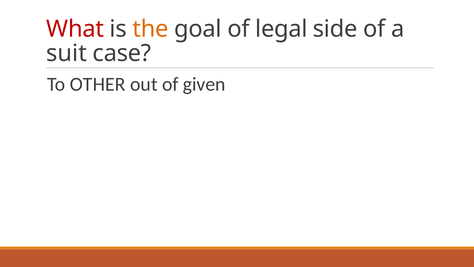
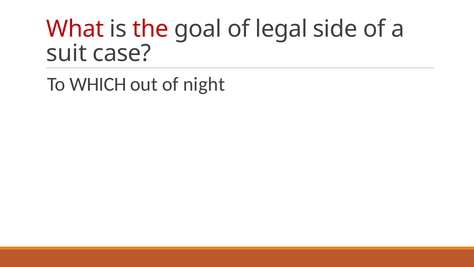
the colour: orange -> red (151, 29)
OTHER: OTHER -> WHICH (98, 84)
given: given -> night (204, 84)
